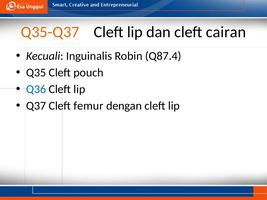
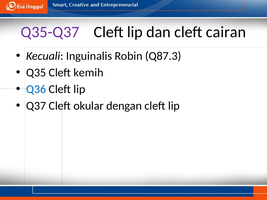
Q35-Q37 colour: orange -> purple (50, 32)
Q87.4: Q87.4 -> Q87.3 (163, 56)
pouch: pouch -> kemih (89, 73)
femur: femur -> okular (89, 106)
